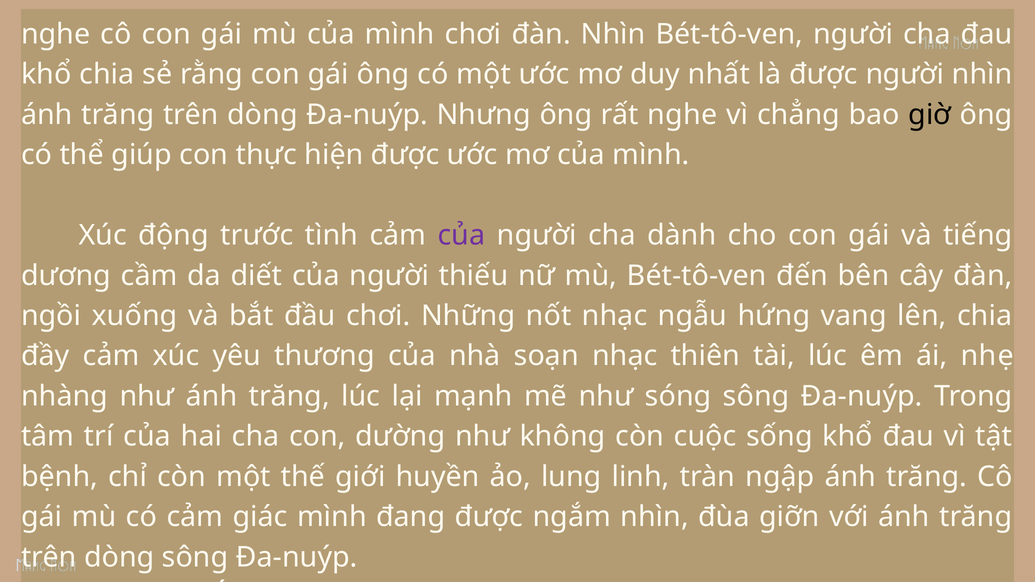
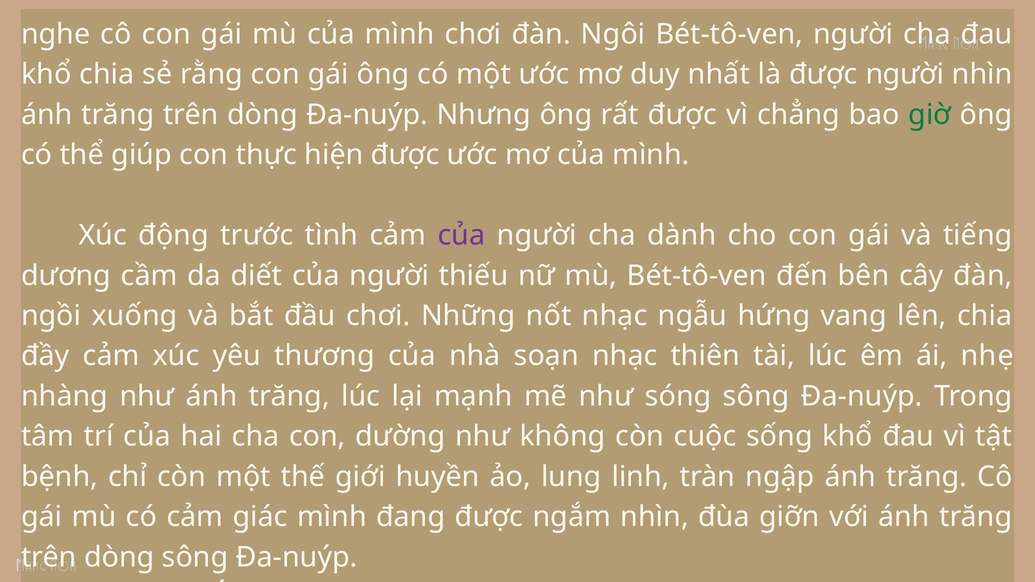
đàn Nhìn: Nhìn -> Ngôi (613, 34)
rất nghe: nghe -> được (682, 115)
giờ colour: black -> green (930, 115)
